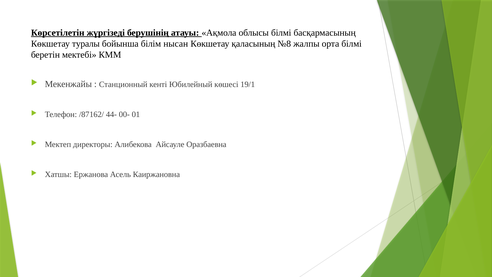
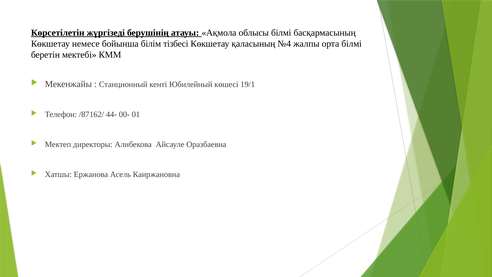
туралы: туралы -> немесе (86, 44)
нысан: нысан -> тізбесі (176, 44)
№8: №8 -> №4 (284, 44)
